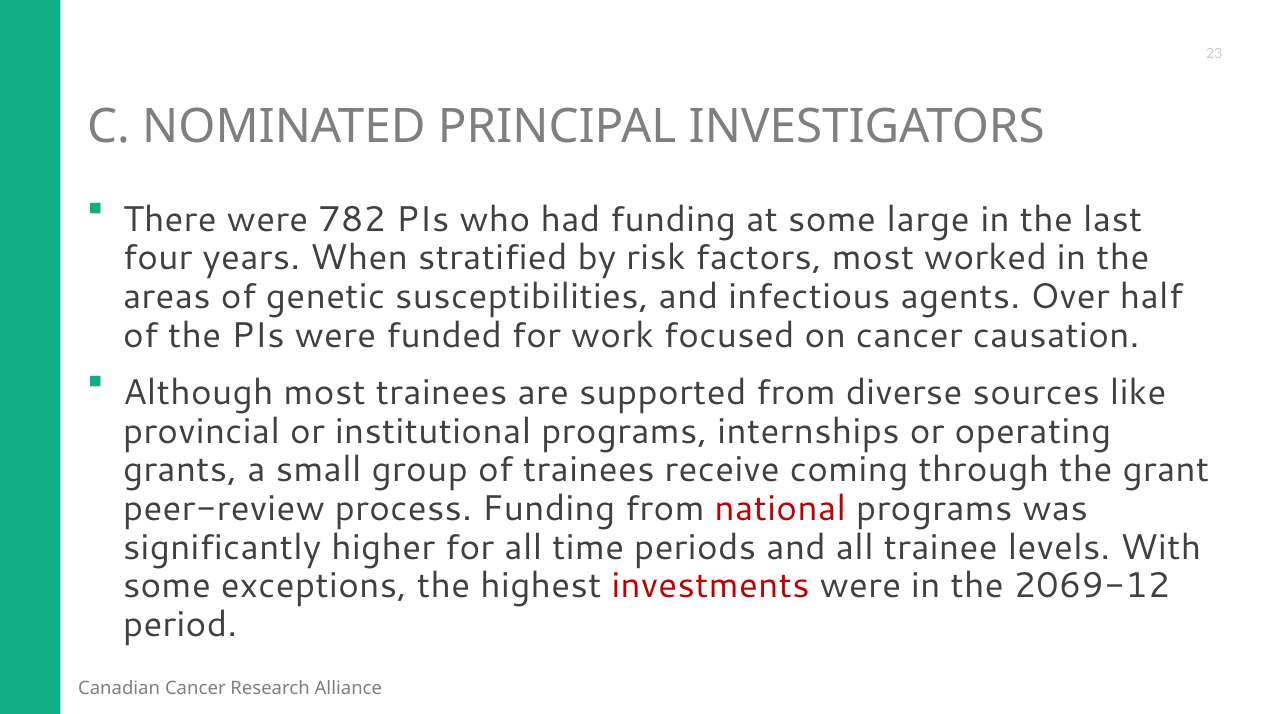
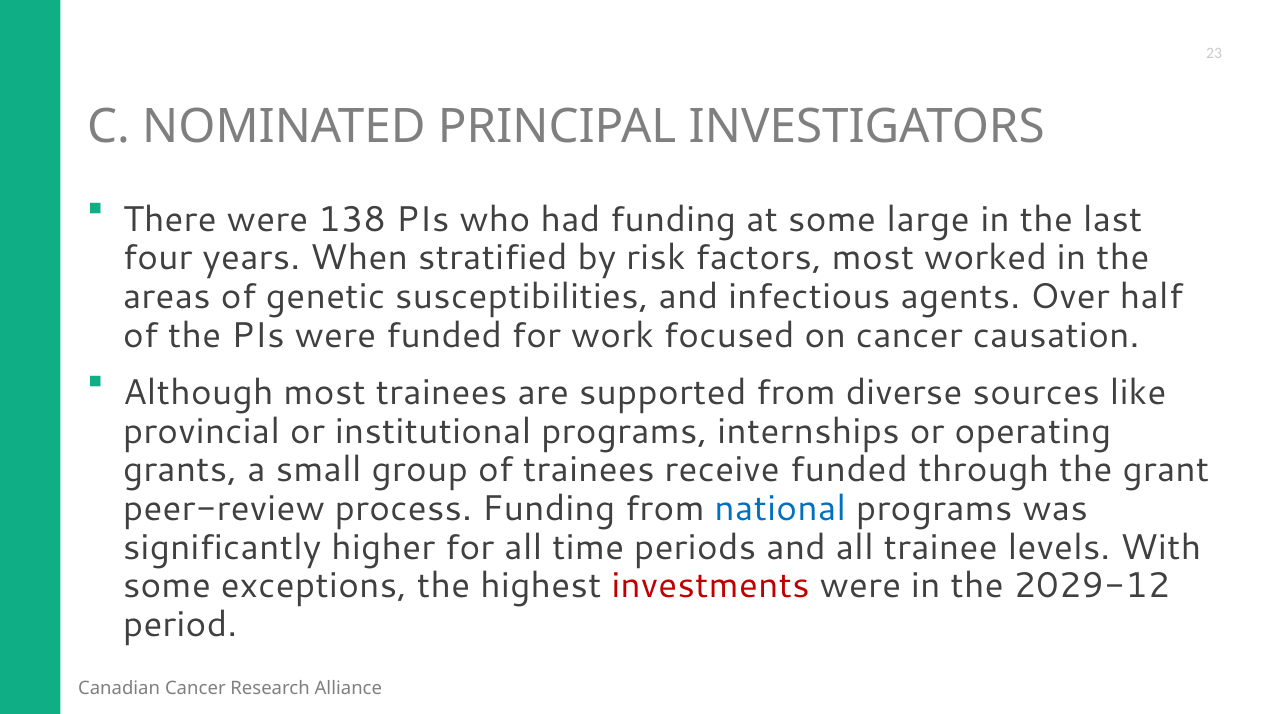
782: 782 -> 138 (352, 219)
receive coming: coming -> funded (849, 470)
national colour: red -> blue (780, 509)
2069-12: 2069-12 -> 2029-12 (1092, 586)
